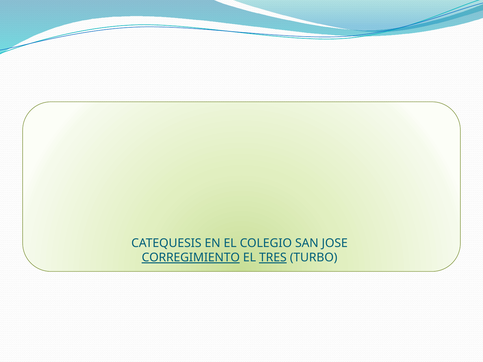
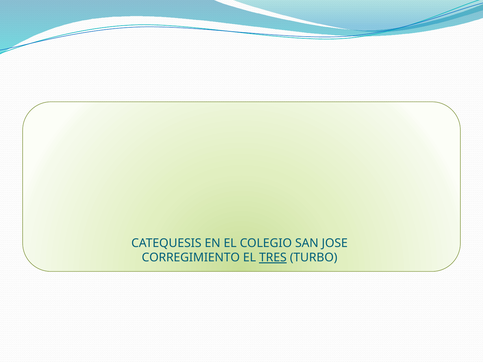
CORREGIMIENTO underline: present -> none (191, 258)
